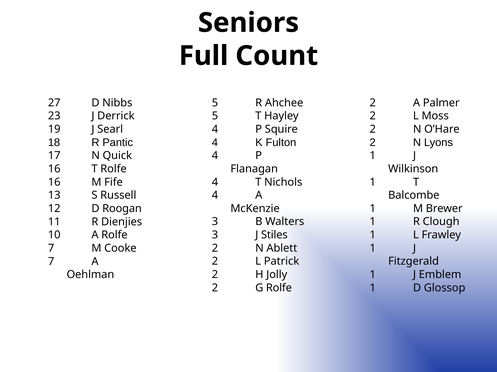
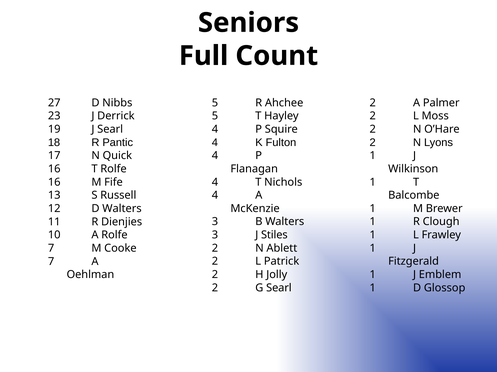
D Roogan: Roogan -> Walters (122, 209)
G Rolfe: Rolfe -> Searl (279, 288)
